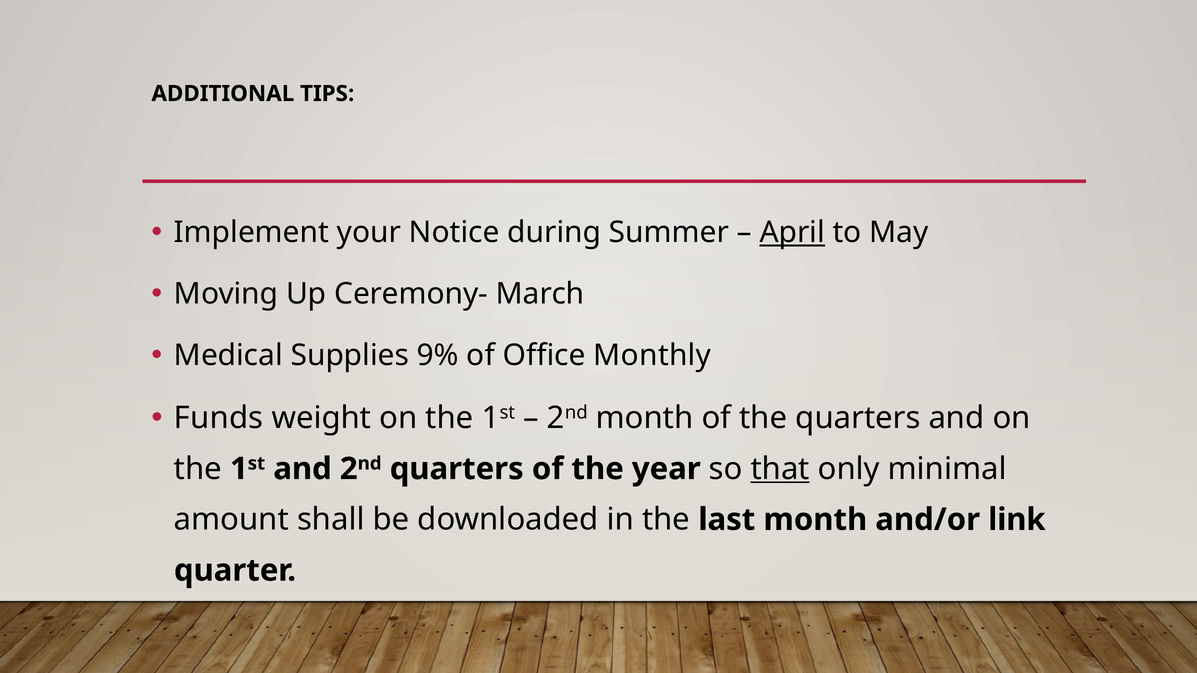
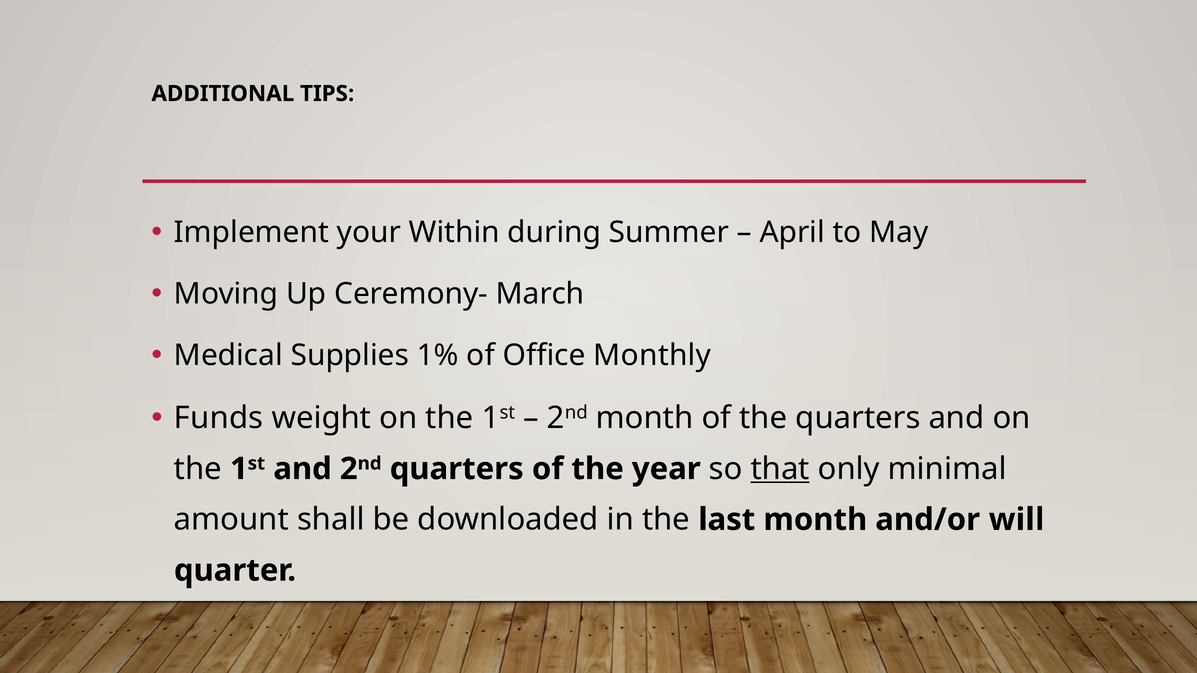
Notice: Notice -> Within (454, 233)
April underline: present -> none (792, 233)
9%: 9% -> 1% (438, 356)
link: link -> will (1017, 520)
